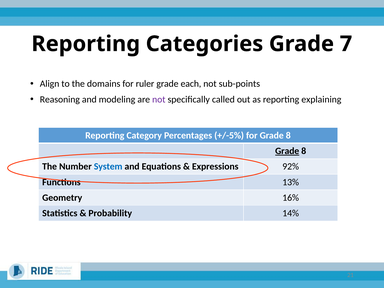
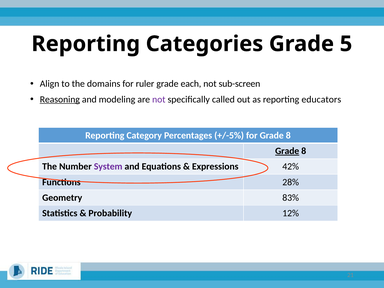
7: 7 -> 5 (346, 44)
sub-points: sub-points -> sub-screen (239, 84)
Reasoning underline: none -> present (60, 99)
explaining: explaining -> educators (321, 99)
System colour: blue -> purple (108, 167)
92%: 92% -> 42% (291, 167)
13%: 13% -> 28% (291, 182)
16%: 16% -> 83% (291, 198)
14%: 14% -> 12% (291, 213)
